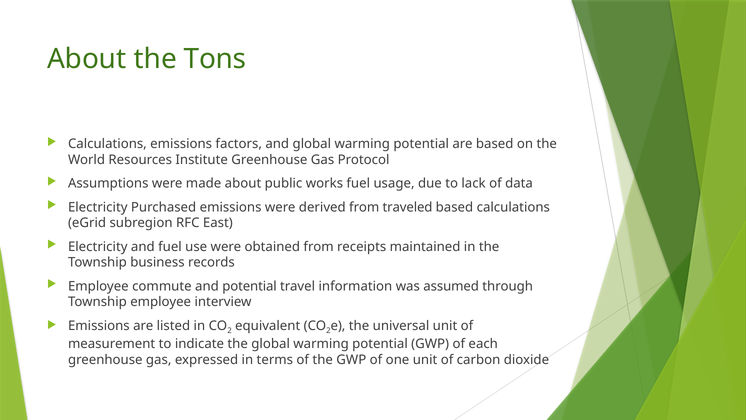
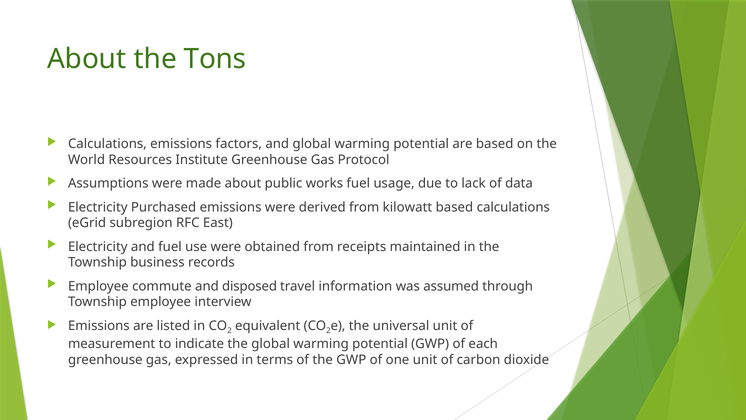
traveled: traveled -> kilowatt (407, 207)
and potential: potential -> disposed (250, 286)
